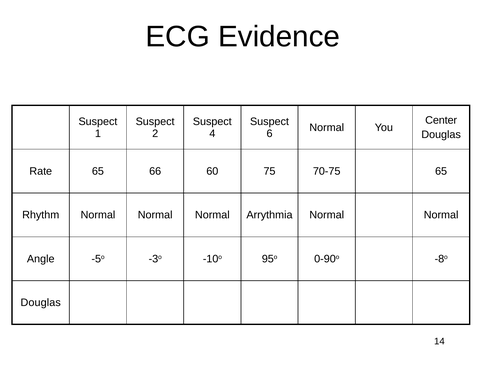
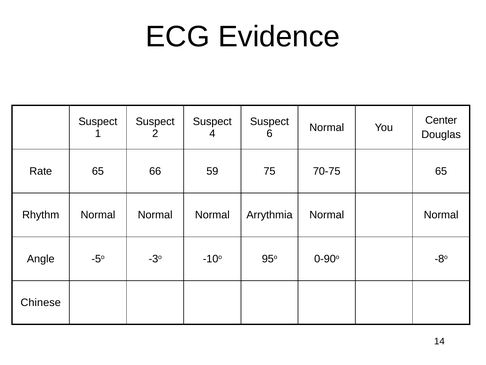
60: 60 -> 59 (212, 171)
Douglas: Douglas -> Chinese (41, 302)
